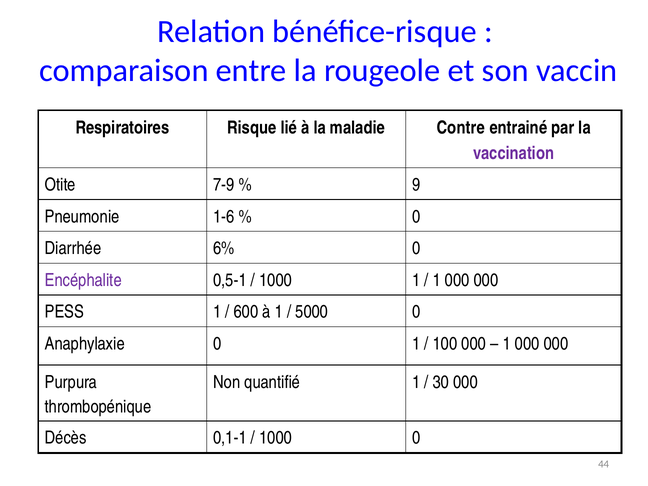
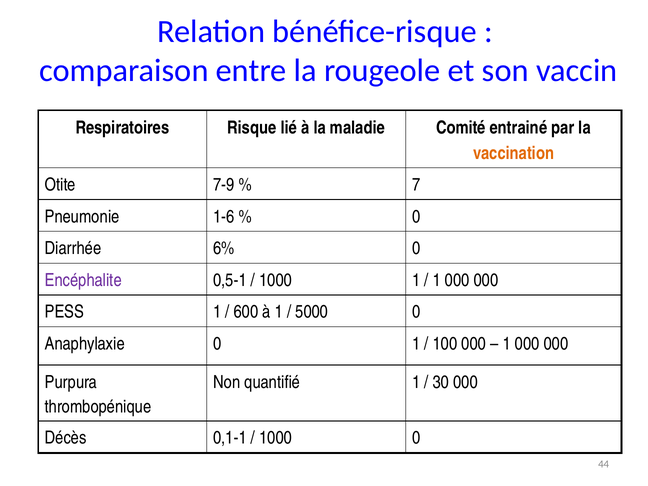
Contre: Contre -> Comité (461, 128)
vaccination colour: purple -> orange (514, 153)
9: 9 -> 7 (416, 185)
